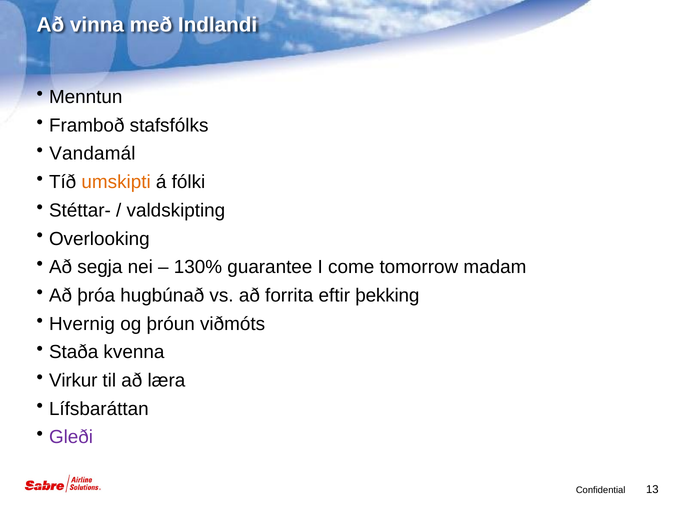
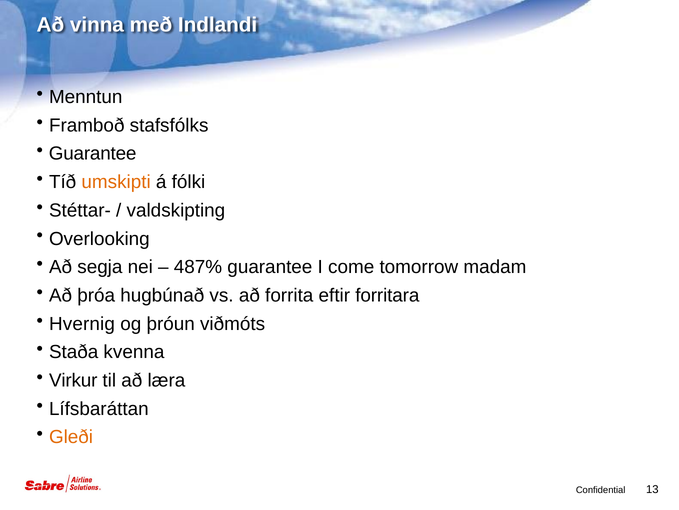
Vandamál: Vandamál -> Guarantee (93, 154)
130%: 130% -> 487% (198, 267)
þekking: þekking -> forritara (387, 295)
Gleði colour: purple -> orange (71, 437)
